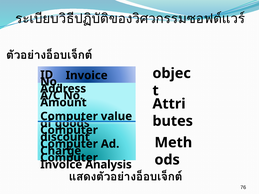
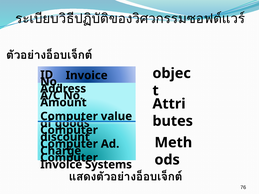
Analysis: Analysis -> Systems (108, 165)
